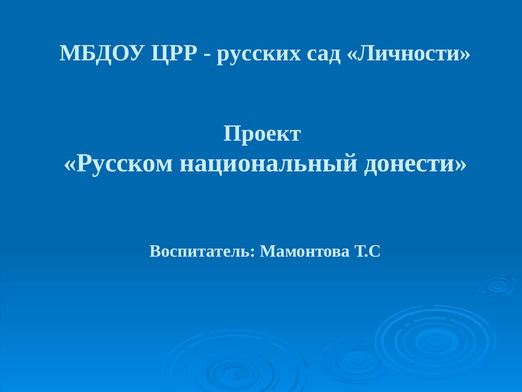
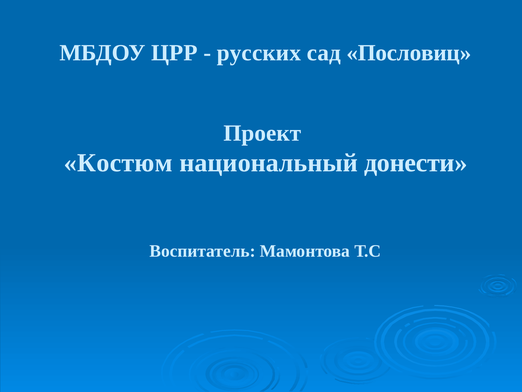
Личности: Личности -> Пословиц (409, 53)
Русском: Русском -> Костюм (118, 163)
